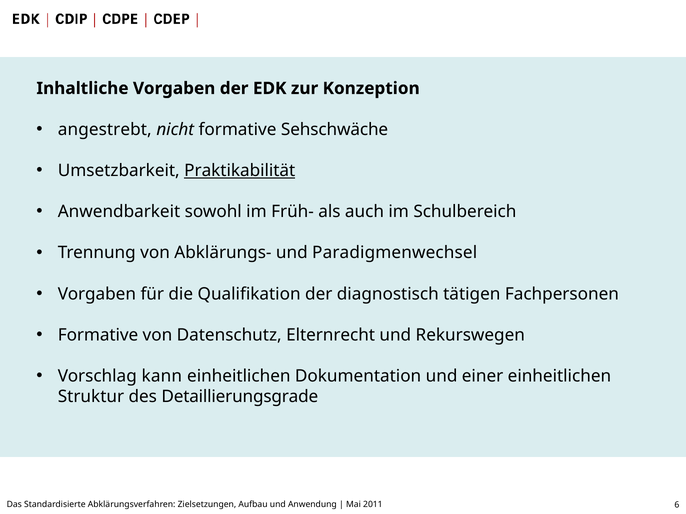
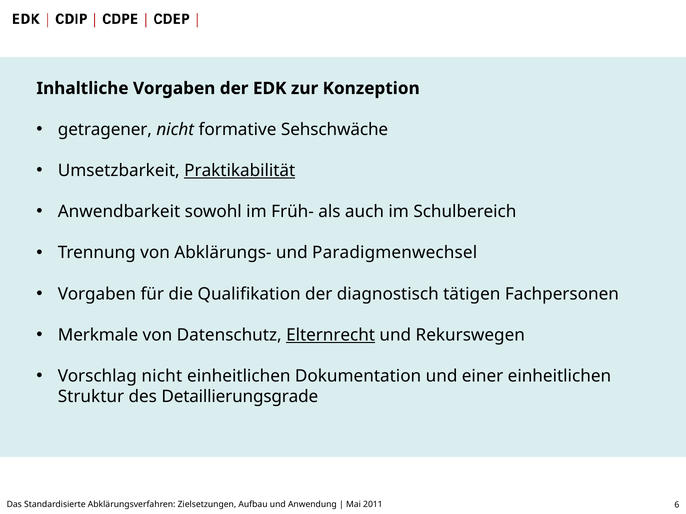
angestrebt: angestrebt -> getragener (105, 130)
Formative: Formative -> Merkmale (98, 335)
Elternrecht underline: none -> present (331, 335)
Vorschlag kann: kann -> nicht (162, 377)
